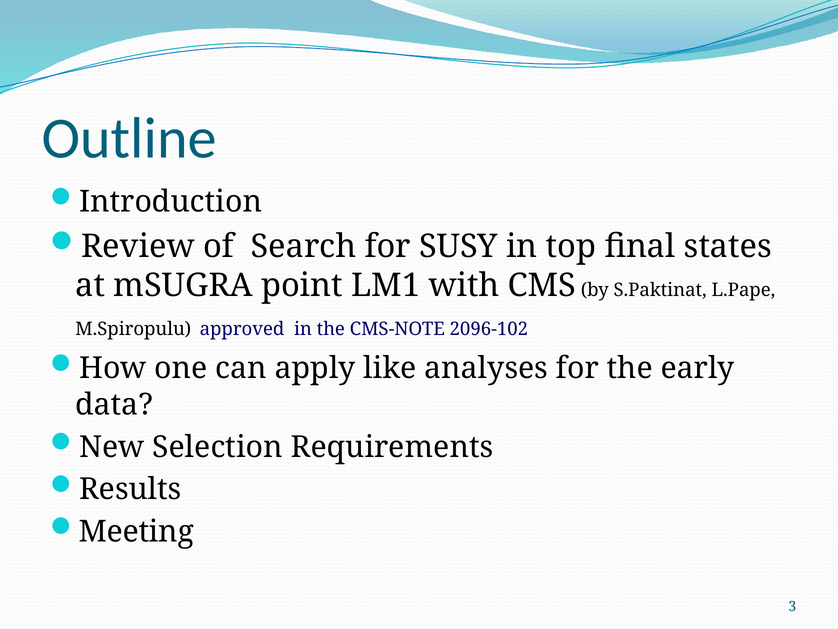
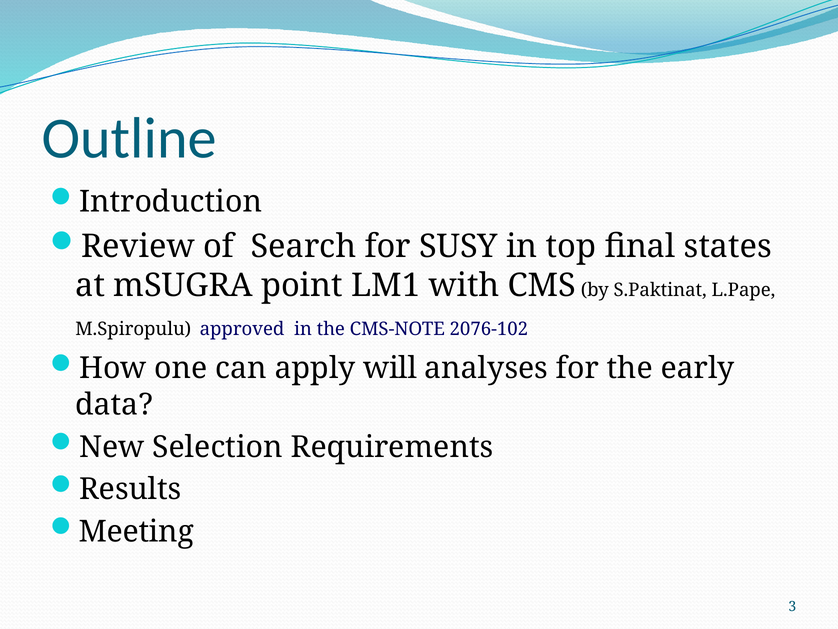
2096-102: 2096-102 -> 2076-102 (489, 329)
like: like -> will (390, 368)
